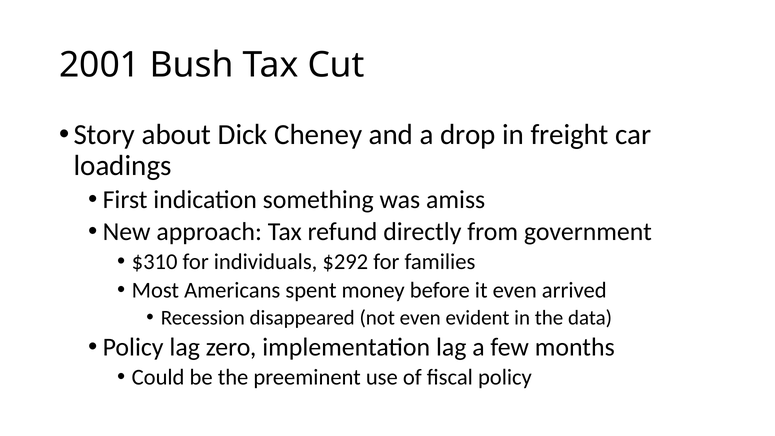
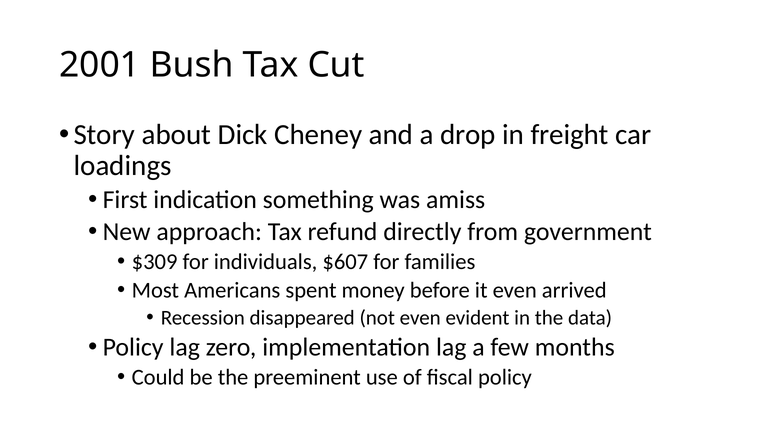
$310: $310 -> $309 (155, 262)
$292: $292 -> $607 (345, 262)
